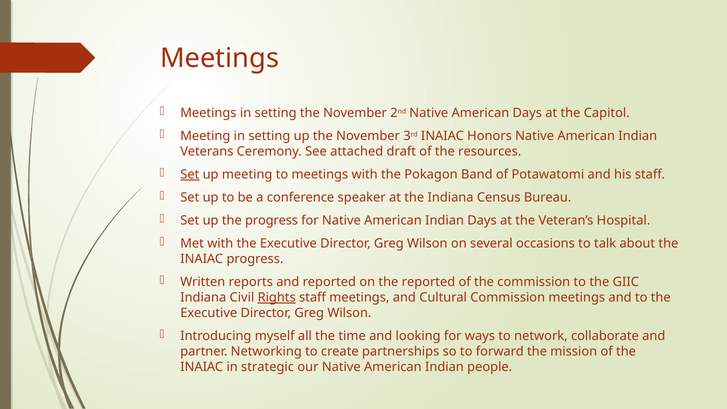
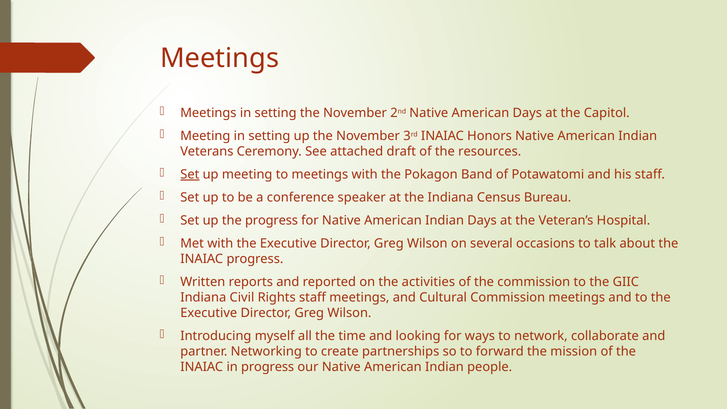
the reported: reported -> activities (428, 282)
Rights underline: present -> none (277, 297)
in strategic: strategic -> progress (268, 367)
